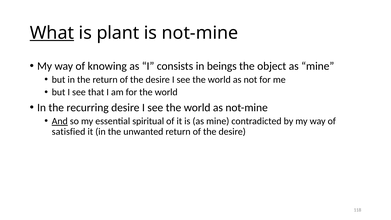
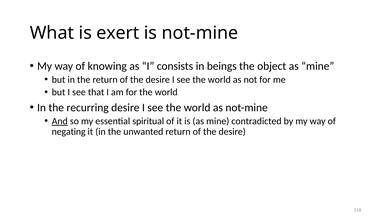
What underline: present -> none (52, 33)
plant: plant -> exert (118, 33)
satisfied: satisfied -> negating (69, 132)
